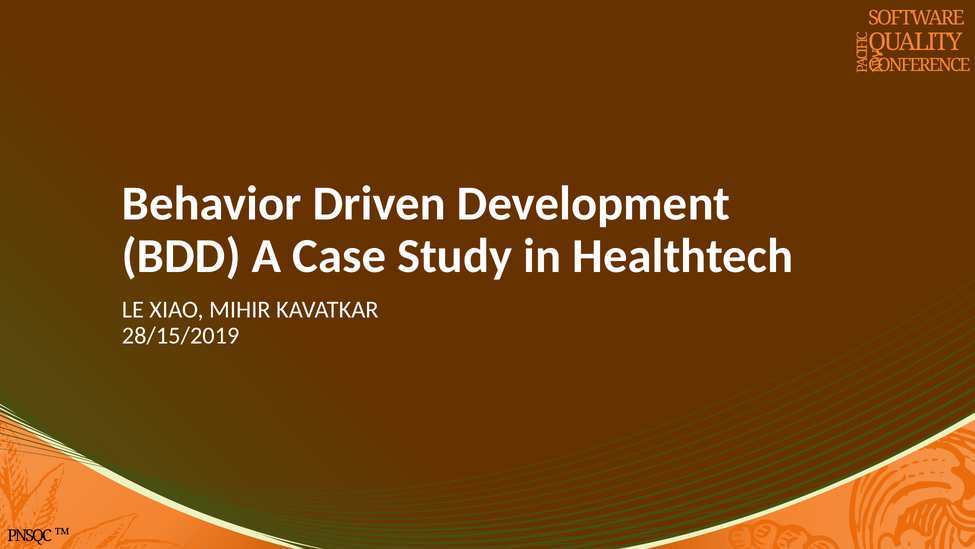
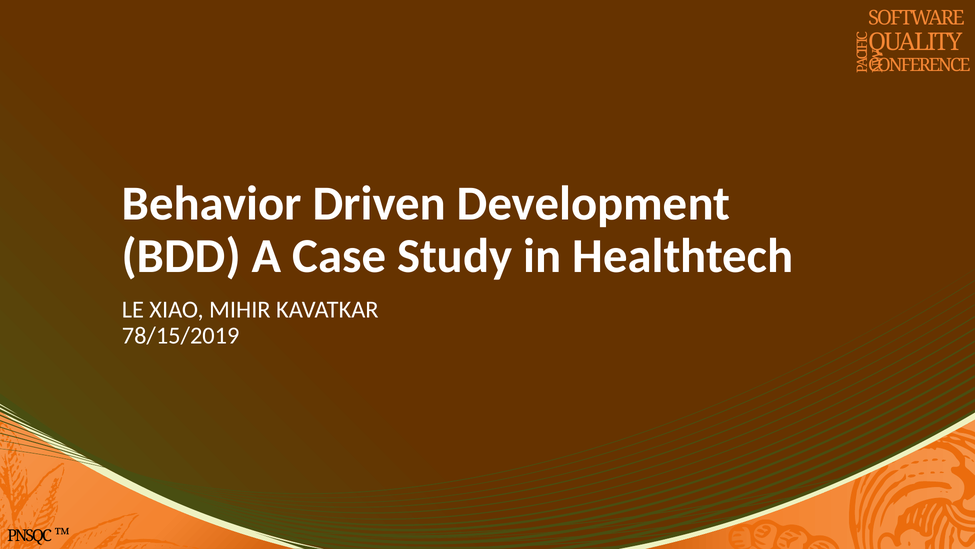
28/15/2019: 28/15/2019 -> 78/15/2019 (181, 336)
